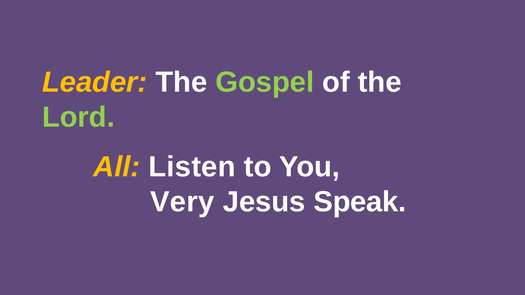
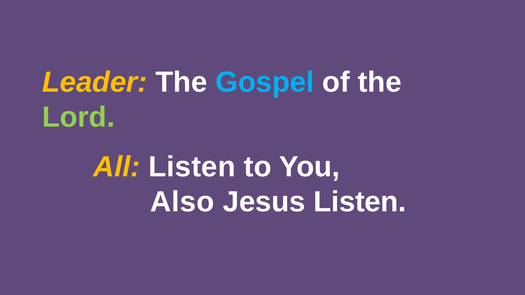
Gospel colour: light green -> light blue (265, 82)
Very: Very -> Also (182, 202)
Jesus Speak: Speak -> Listen (360, 202)
